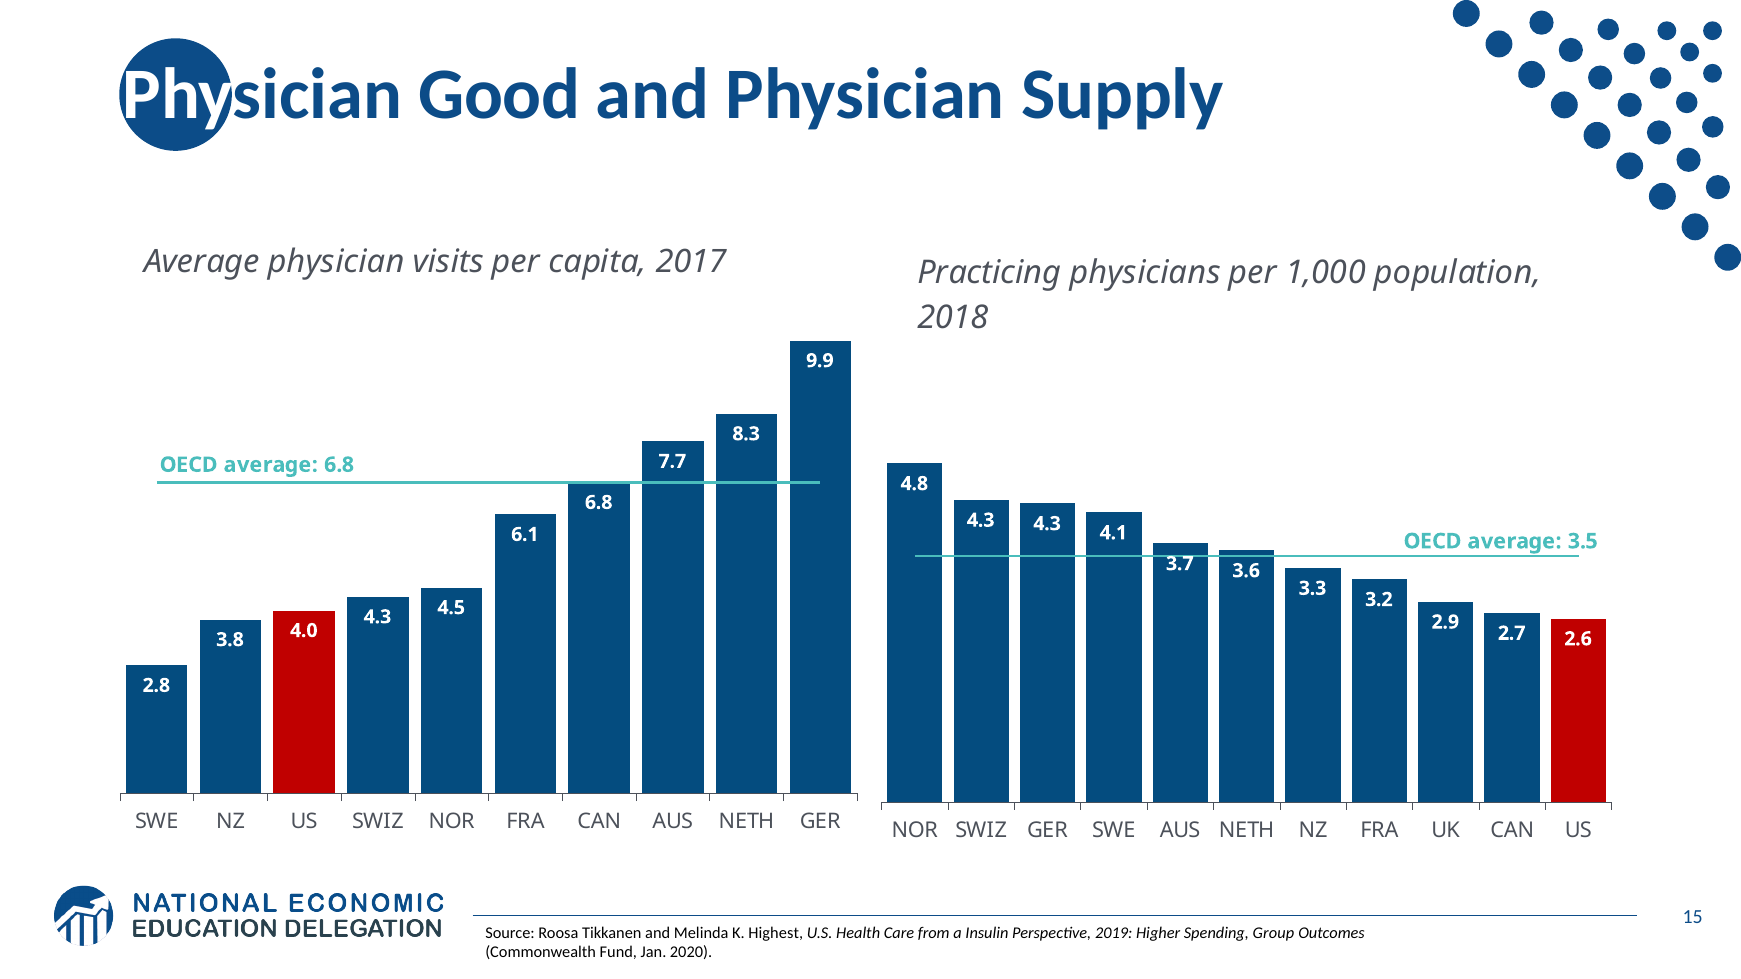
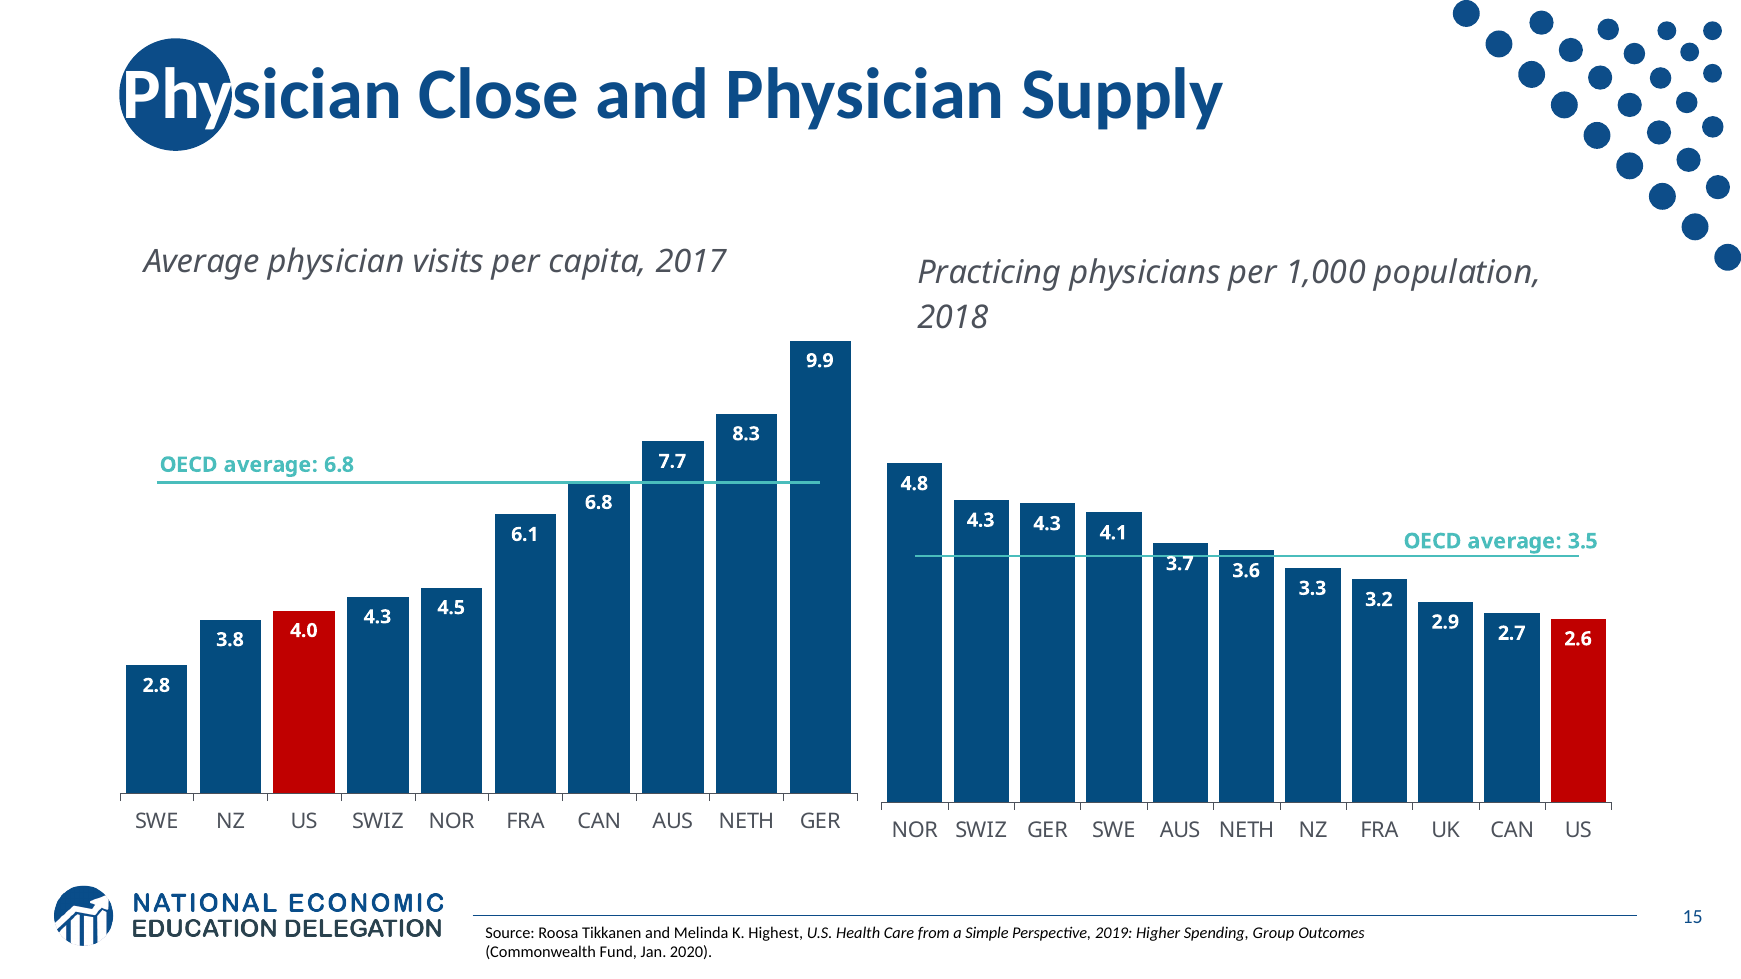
Good: Good -> Close (499, 94)
Insulin: Insulin -> Simple (987, 933)
